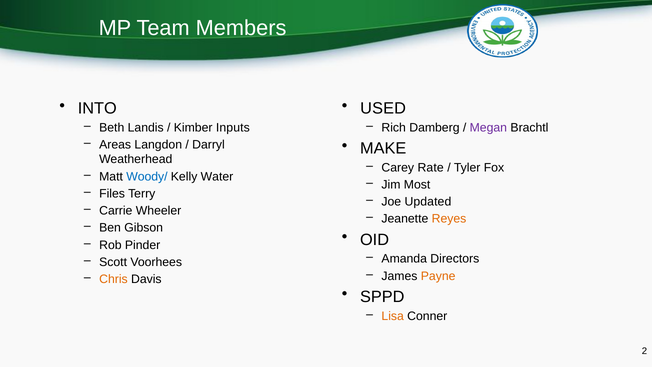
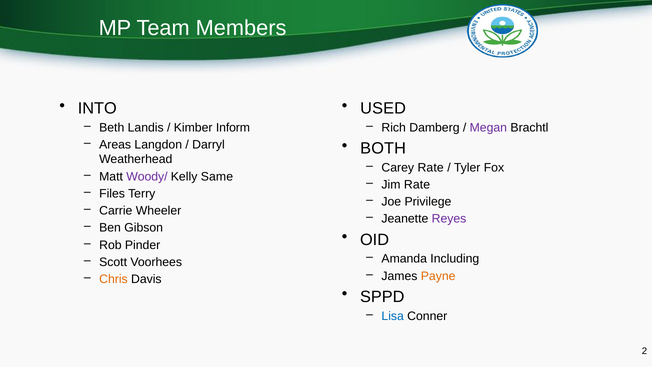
Inputs: Inputs -> Inform (233, 128)
MAKE: MAKE -> BOTH (383, 148)
Woody/ colour: blue -> purple (147, 176)
Water: Water -> Same (217, 176)
Jim Most: Most -> Rate (417, 185)
Updated: Updated -> Privilege (428, 202)
Reyes colour: orange -> purple (449, 219)
Directors: Directors -> Including (455, 259)
Lisa colour: orange -> blue (393, 316)
